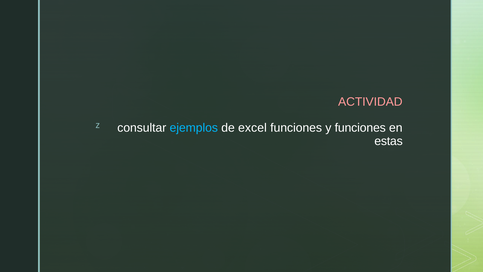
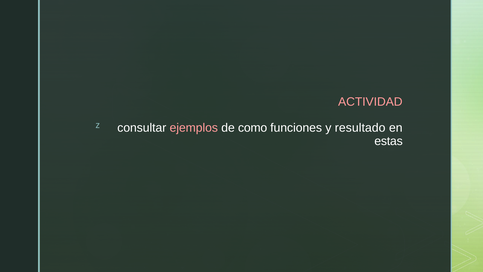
ejemplos colour: light blue -> pink (194, 128)
excel: excel -> como (253, 128)
y funciones: funciones -> resultado (360, 128)
